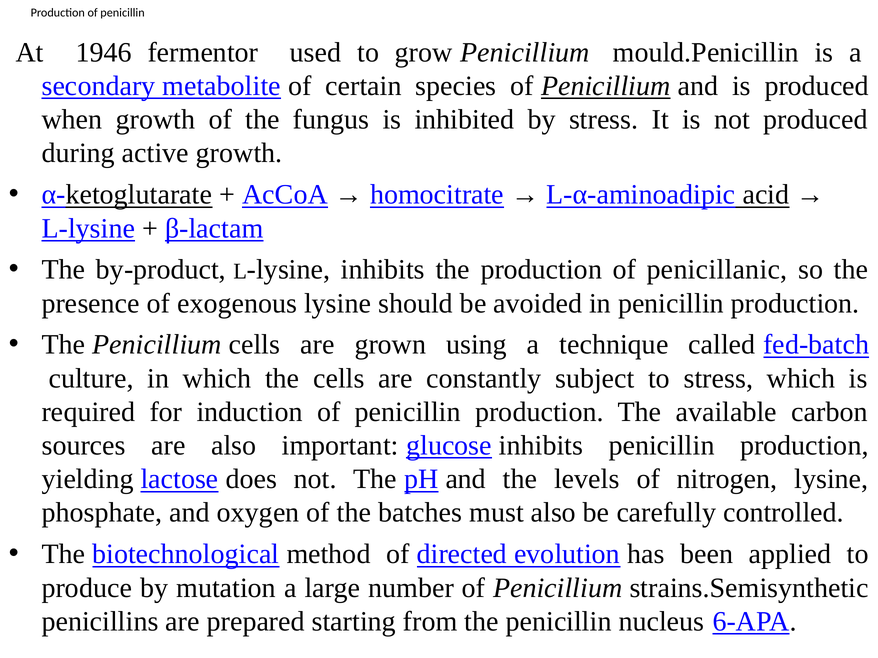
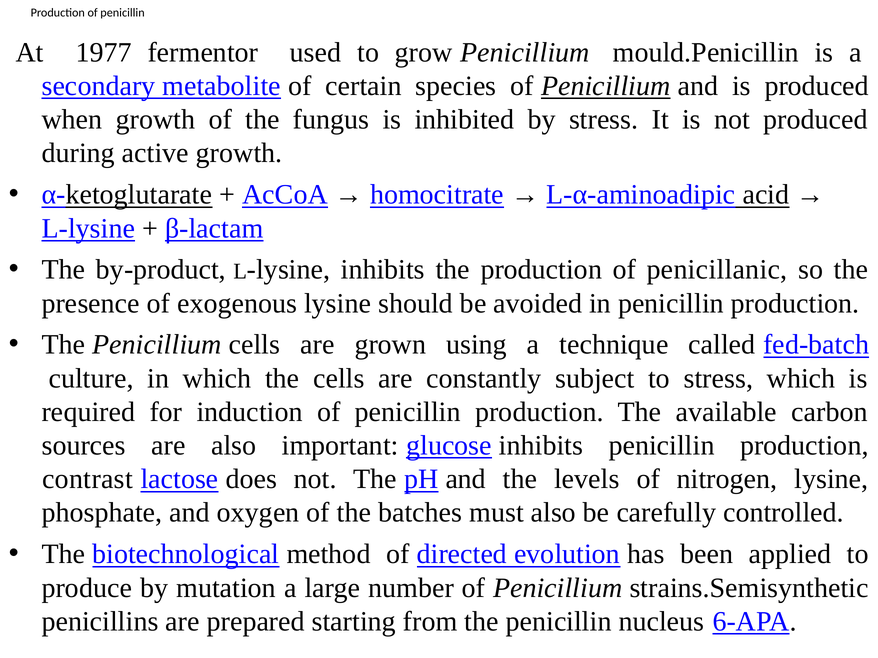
1946: 1946 -> 1977 (104, 52)
yielding: yielding -> contrast (88, 479)
